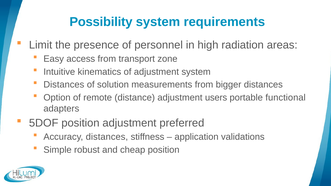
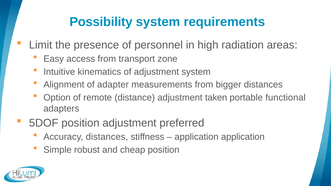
Distances: Distances -> Alignment (64, 85)
solution: solution -> adapter (113, 85)
users: users -> taken (216, 98)
application validations: validations -> application (243, 137)
